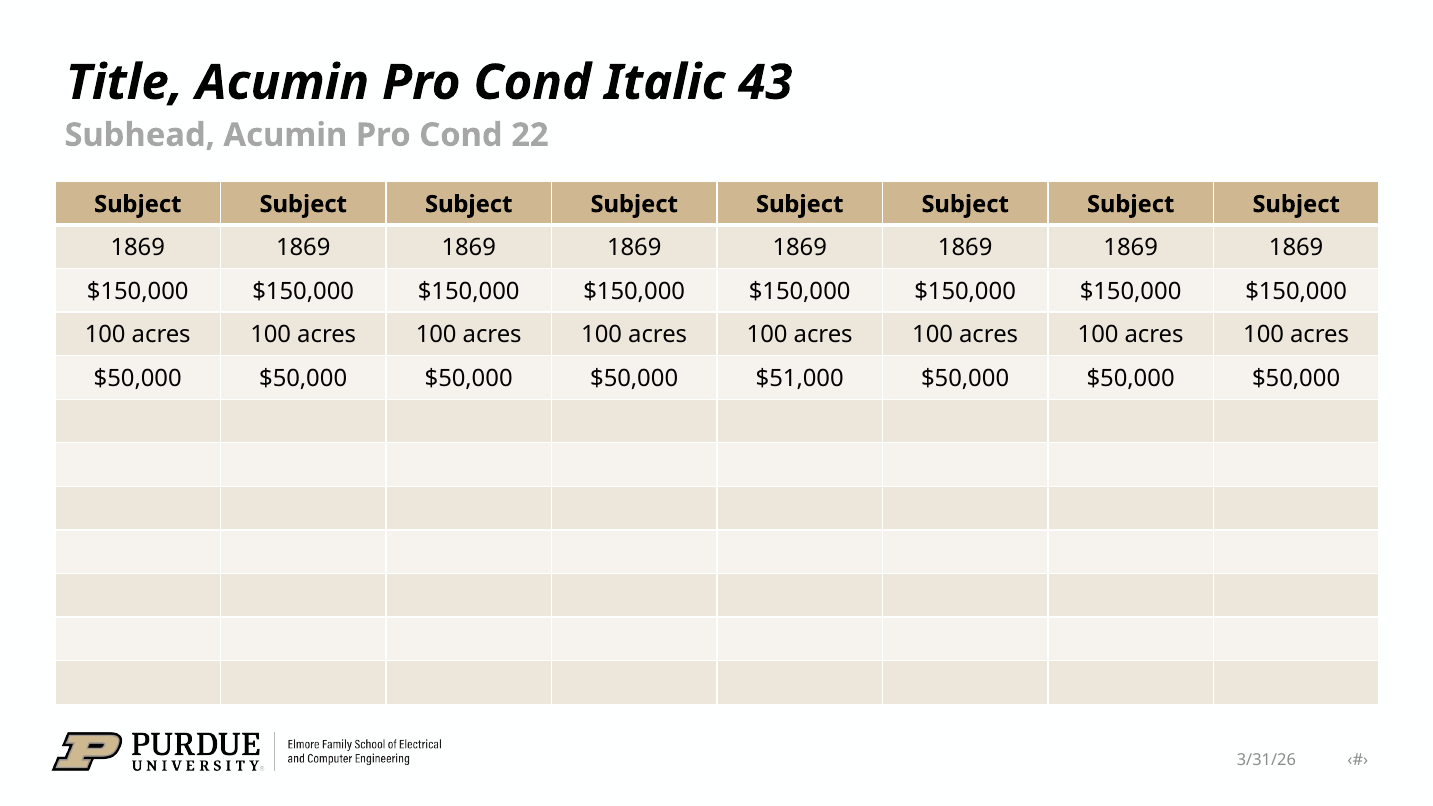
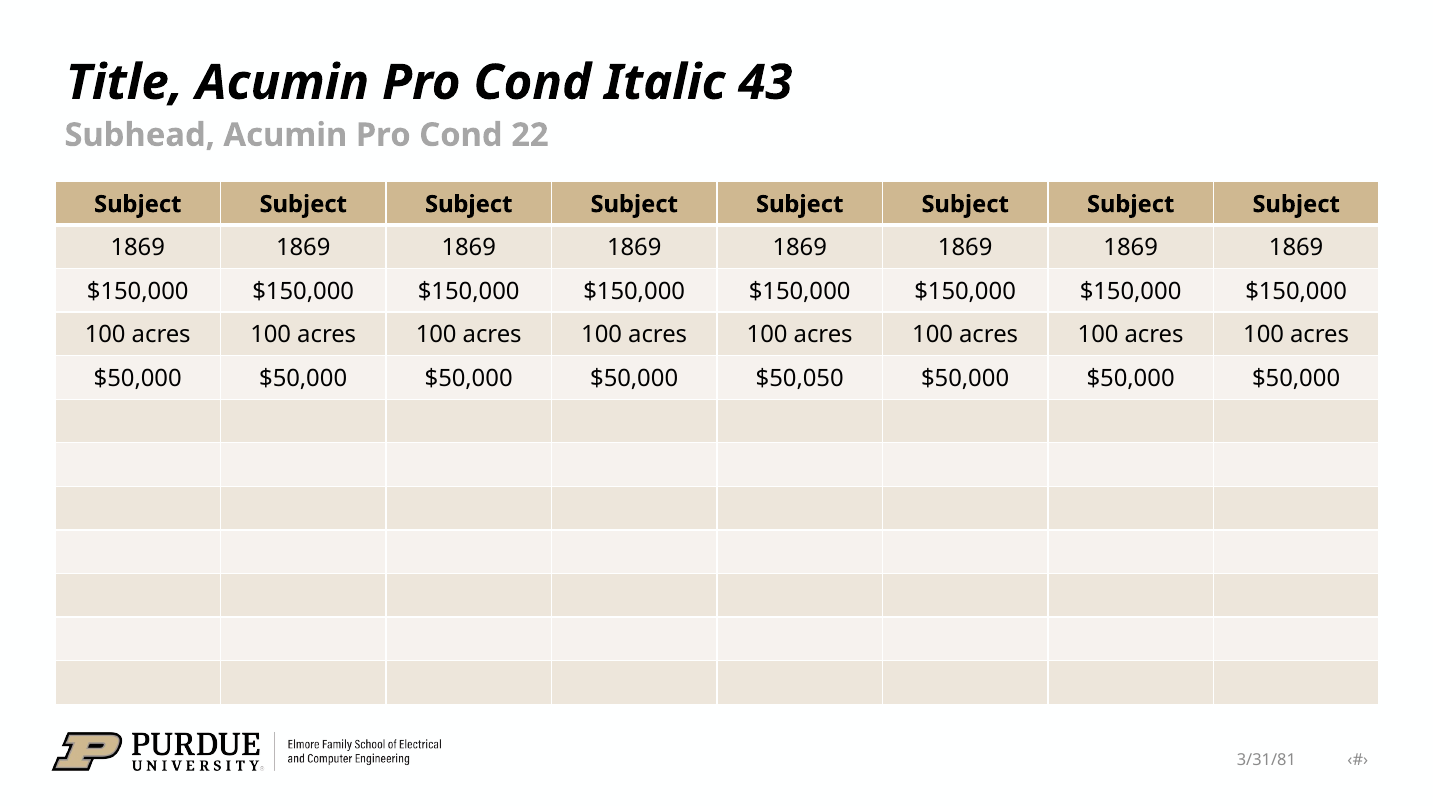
$51,000: $51,000 -> $50,050 (800, 379)
3/31/26: 3/31/26 -> 3/31/81 (1266, 760)
